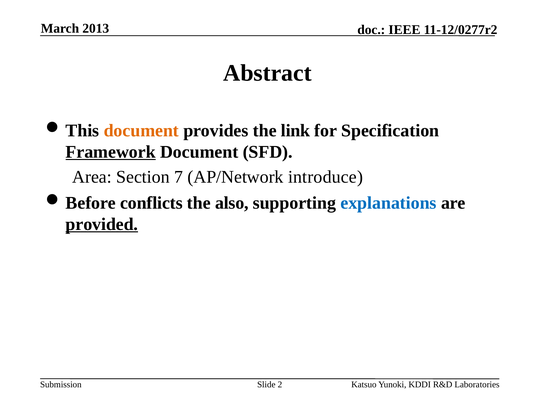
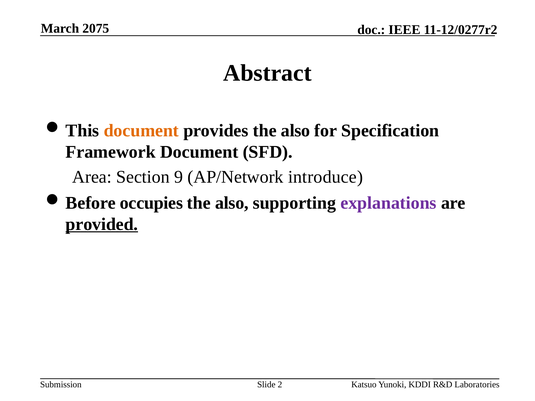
2013: 2013 -> 2075 (96, 28)
provides the link: link -> also (296, 131)
Framework underline: present -> none (111, 152)
7: 7 -> 9 (179, 177)
conflicts: conflicts -> occupies (151, 203)
explanations colour: blue -> purple (389, 203)
